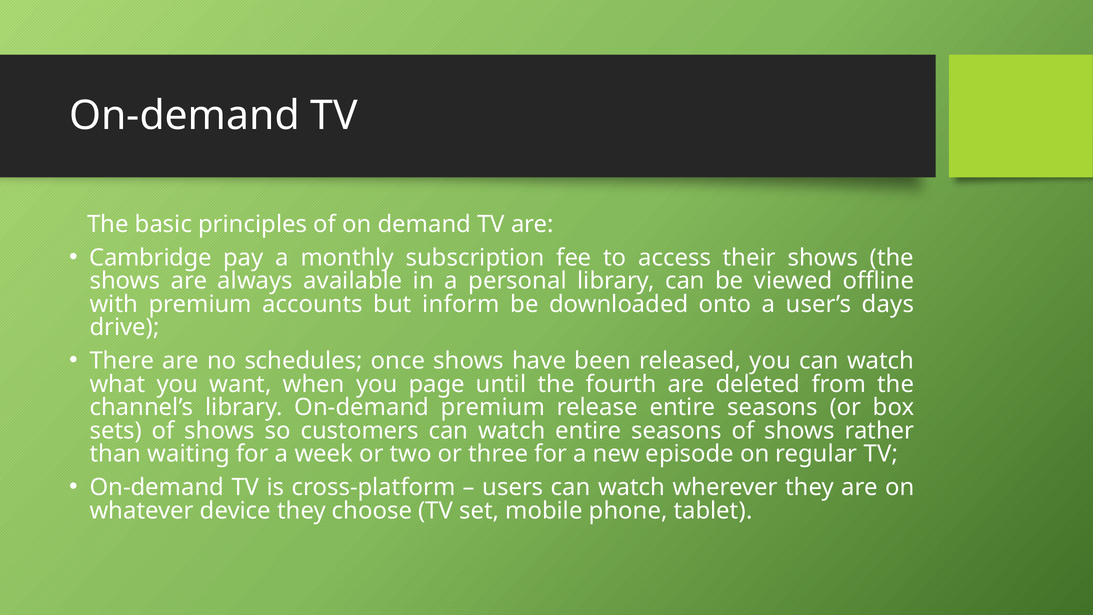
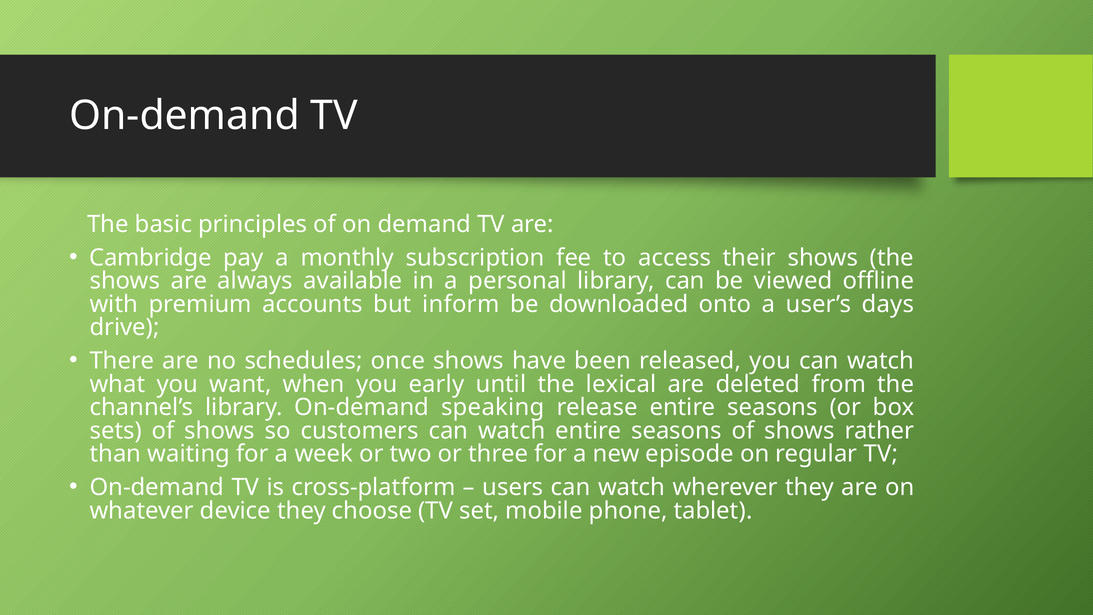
page: page -> early (437, 384)
fourth: fourth -> lexical (621, 384)
On-demand premium: premium -> speaking (493, 407)
